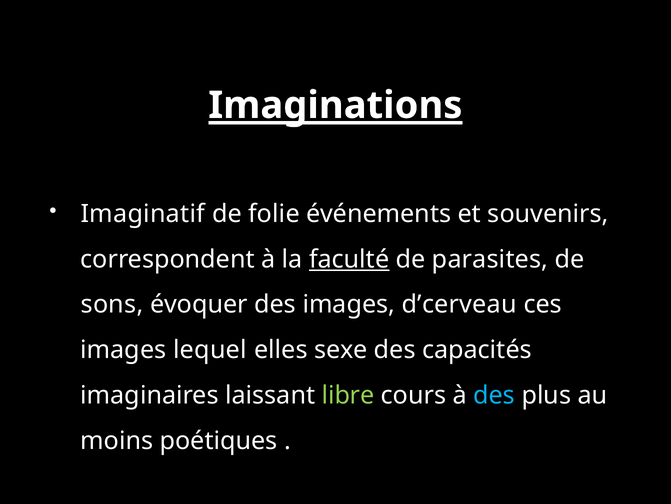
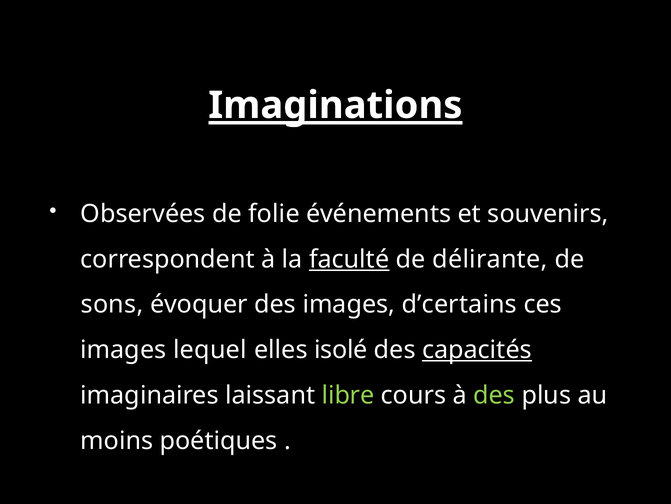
Imaginatif: Imaginatif -> Observées (143, 214)
parasites: parasites -> délirante (490, 259)
d’cerveau: d’cerveau -> d’certains (459, 304)
sexe: sexe -> isolé (341, 350)
capacités underline: none -> present (477, 350)
des colour: light blue -> light green (494, 395)
